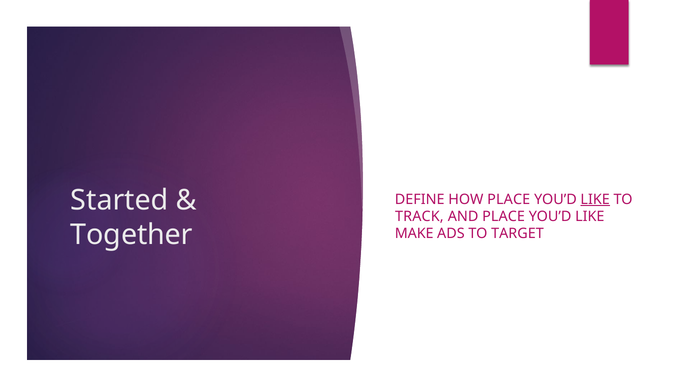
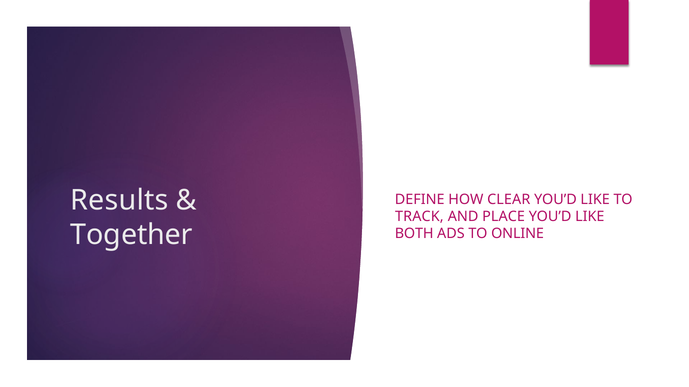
Started: Started -> Results (119, 201)
HOW PLACE: PLACE -> CLEAR (509, 200)
LIKE underline: present -> none (595, 200)
MAKE: MAKE -> BOTH (414, 234)
TARGET: TARGET -> ONLINE (518, 234)
